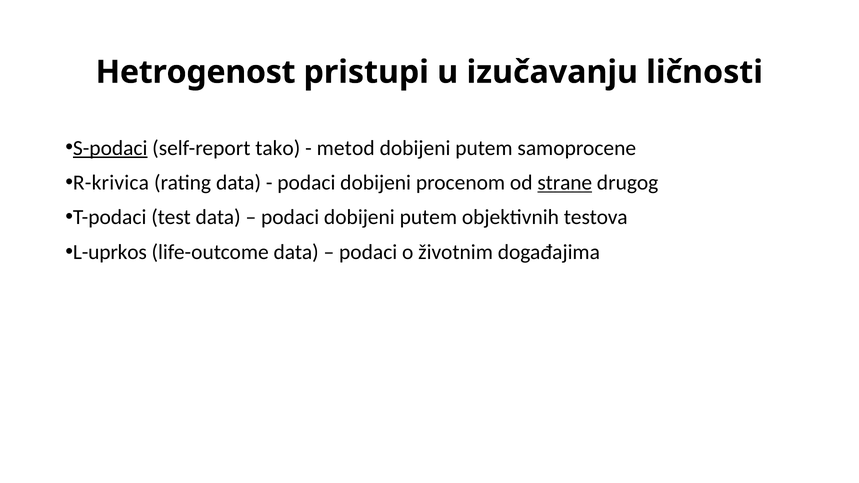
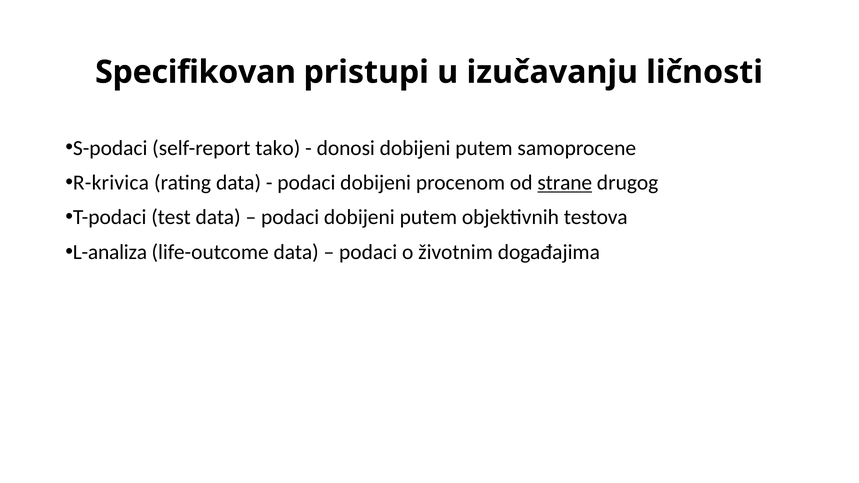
Hetrogenost: Hetrogenost -> Specifikovan (196, 72)
S-podaci underline: present -> none (110, 148)
metod: metod -> donosi (346, 148)
L-uprkos: L-uprkos -> L-analiza (110, 252)
